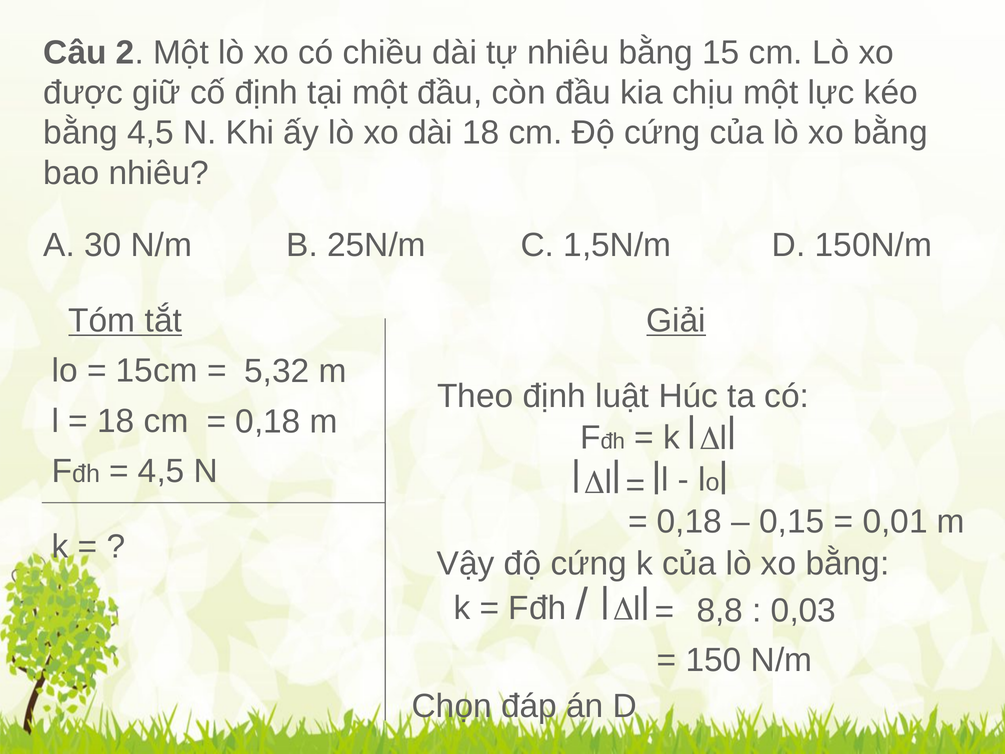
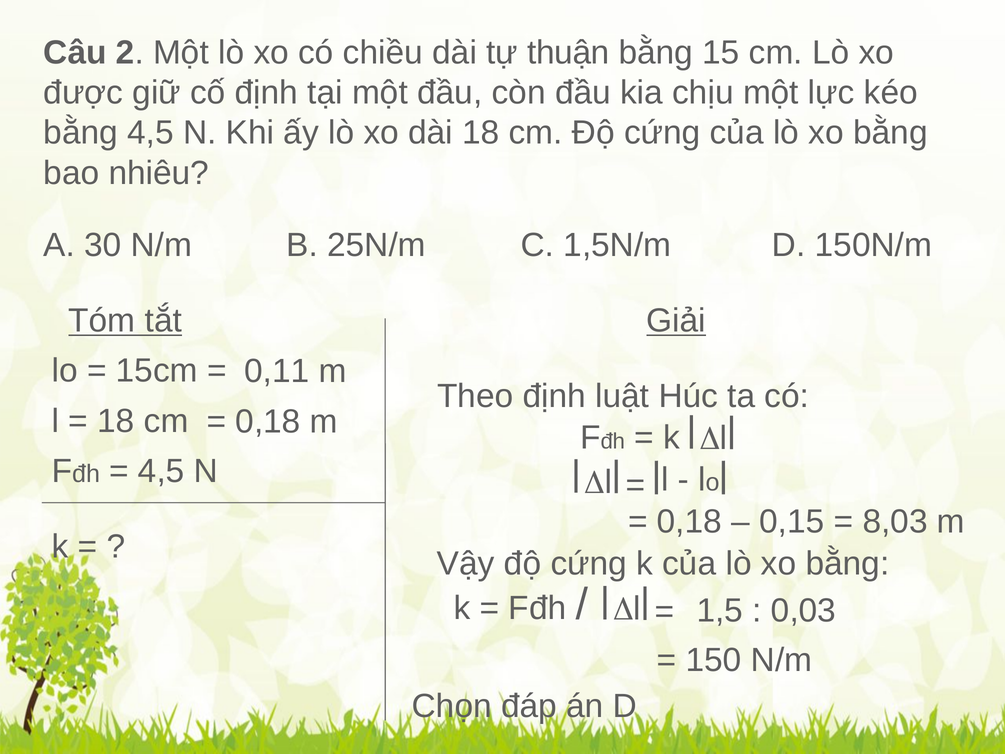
tự nhiêu: nhiêu -> thuận (568, 52)
5,32: 5,32 -> 0,11 (277, 371)
0,01: 0,01 -> 8,03 (895, 521)
8,8: 8,8 -> 1,5 (720, 610)
